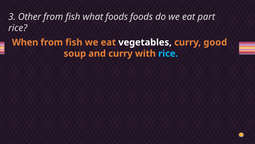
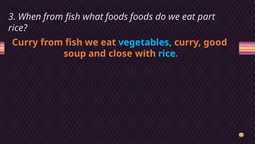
Other: Other -> When (30, 17)
When: When -> Curry (25, 42)
vegetables colour: white -> light blue (145, 42)
and curry: curry -> close (120, 53)
